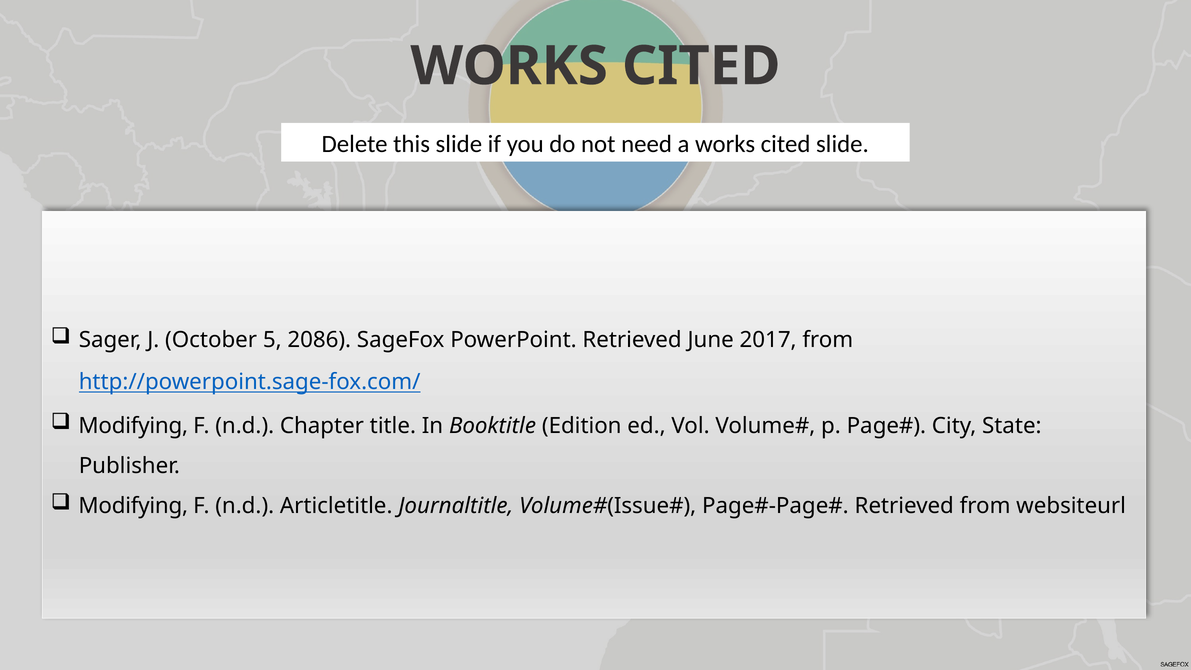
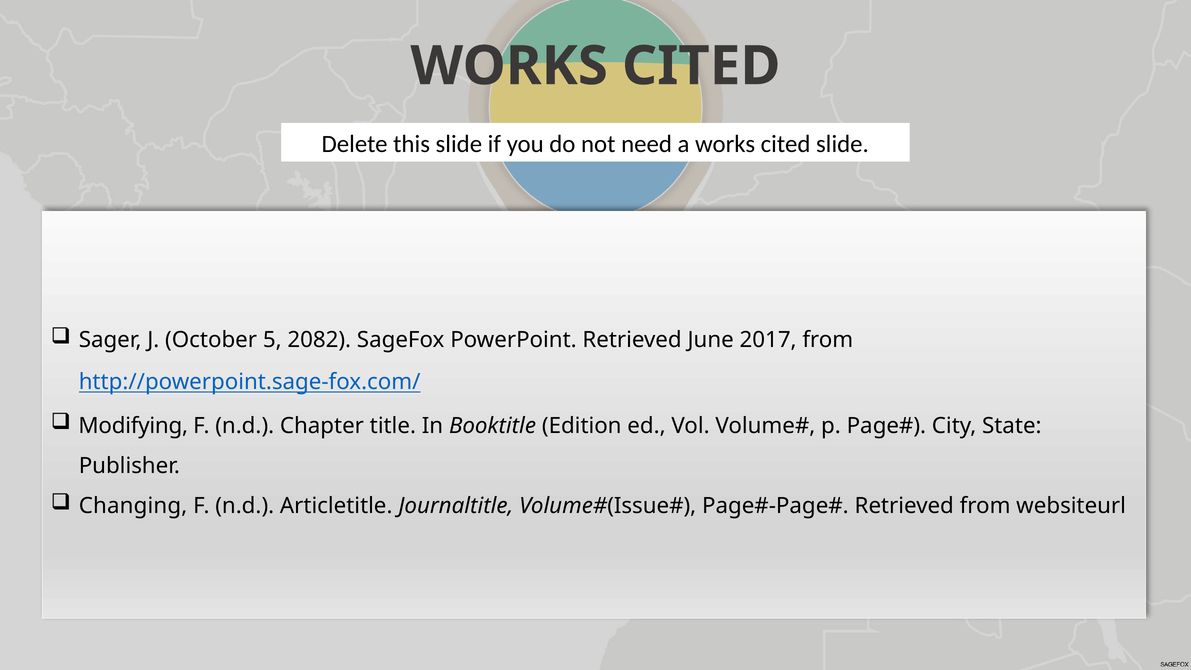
2086: 2086 -> 2082 (319, 340)
Modifying: Modifying -> Changing (133, 506)
